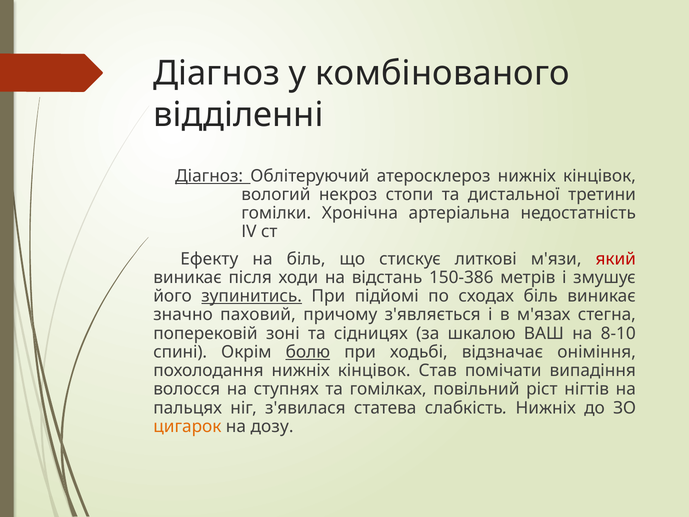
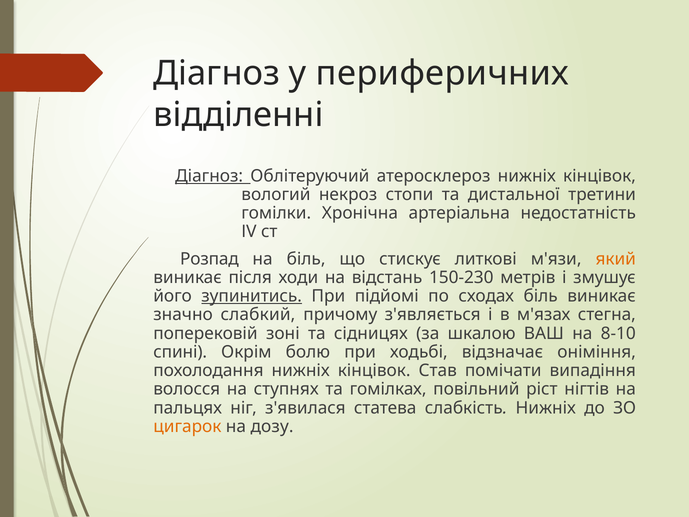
комбінованого: комбінованого -> периферичних (443, 74)
Ефекту: Ефекту -> Розпад (209, 259)
який colour: red -> orange (616, 259)
150-386: 150-386 -> 150-230 (461, 277)
паховий: паховий -> слабкий (258, 315)
болю underline: present -> none (308, 352)
